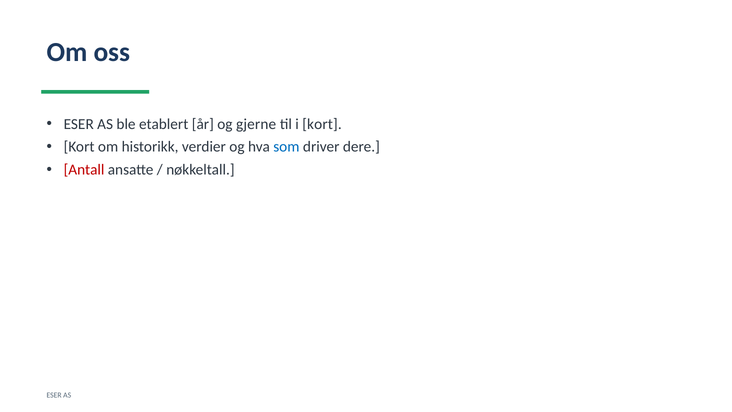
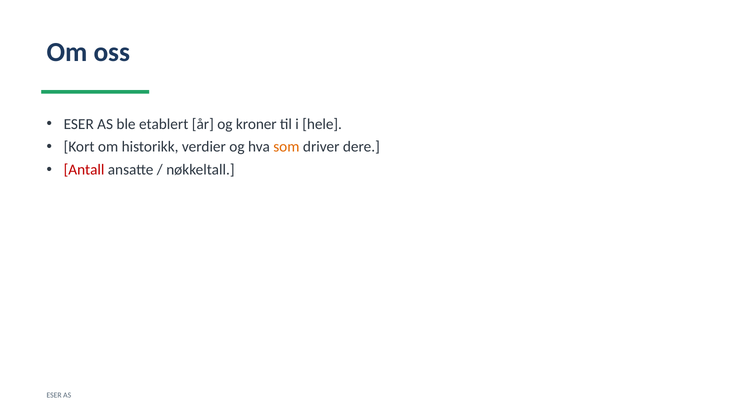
gjerne: gjerne -> kroner (256, 124)
i kort: kort -> hele (322, 124)
som colour: blue -> orange (286, 147)
